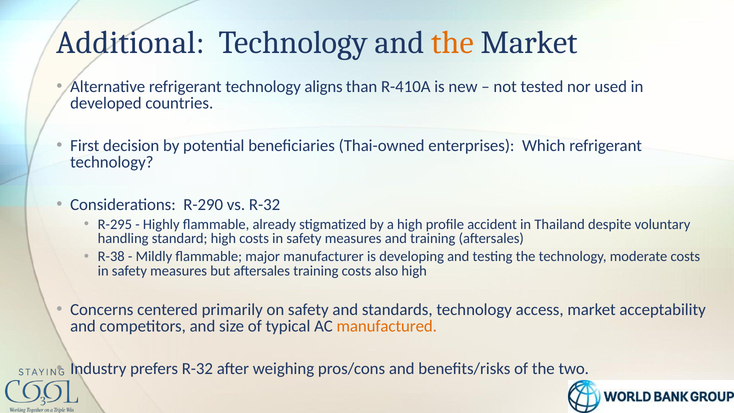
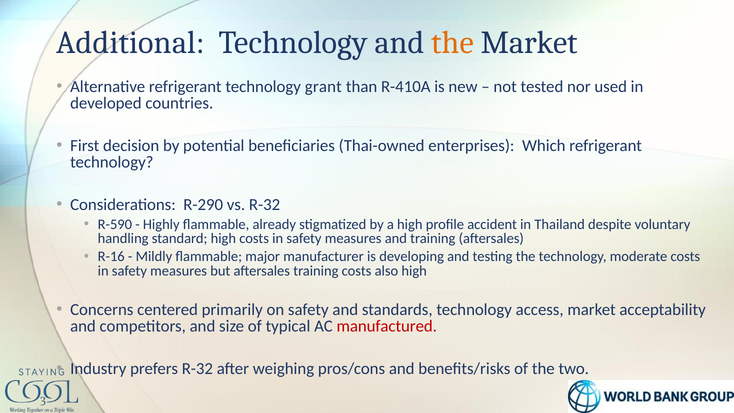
aligns: aligns -> grant (323, 87)
R-295: R-295 -> R-590 (115, 224)
R-38: R-38 -> R-16 (111, 257)
manufactured colour: orange -> red (387, 326)
